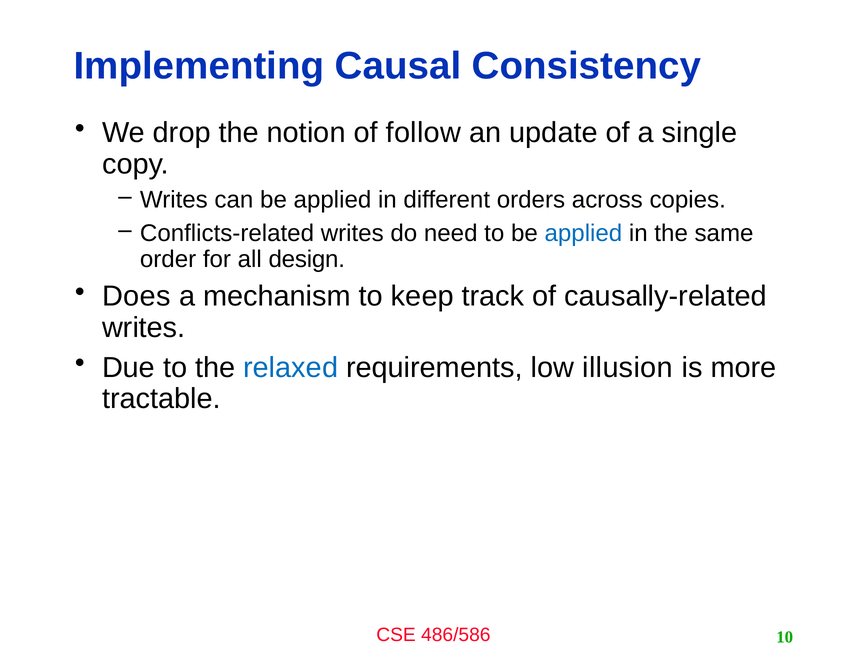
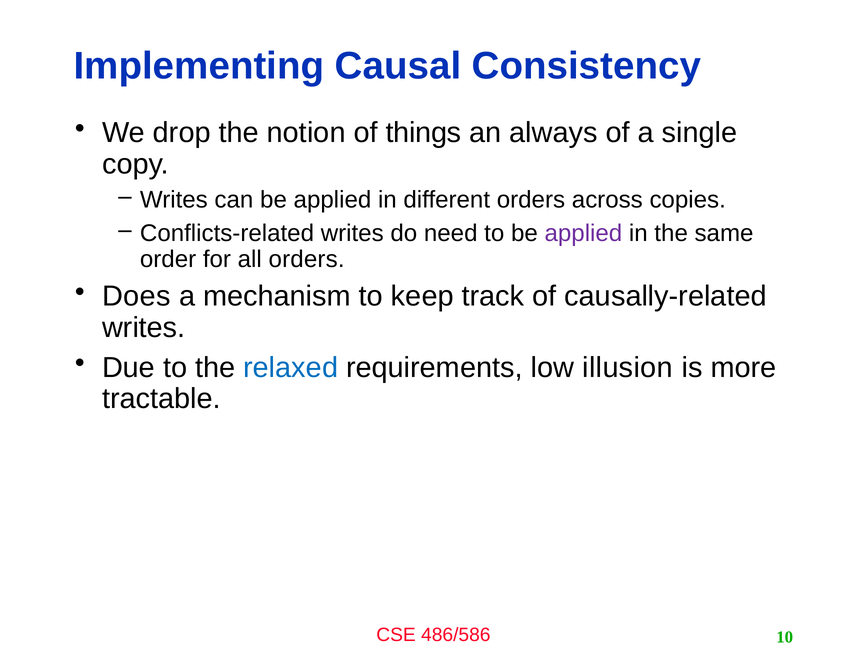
follow: follow -> things (424, 133)
update: update -> always (554, 133)
applied colour: blue -> purple (583, 233)
all design: design -> orders (307, 259)
